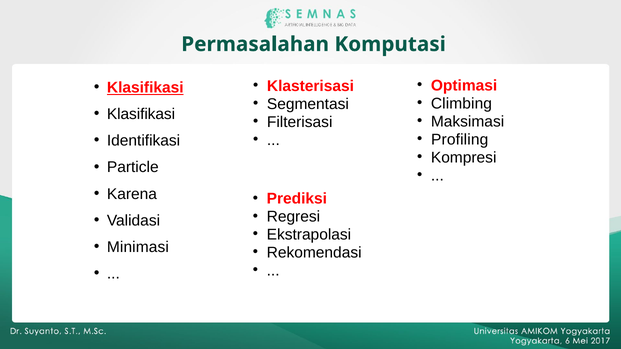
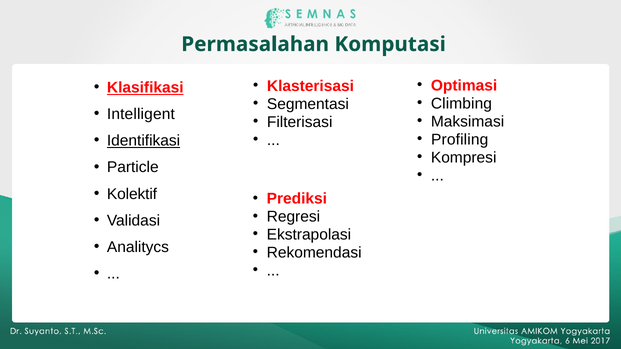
Klasifikasi: Klasifikasi -> Intelligent (141, 114)
Identifikasi underline: none -> present (144, 141)
Karena: Karena -> Kolektif (132, 194)
Minimasi: Minimasi -> Analitycs (138, 247)
